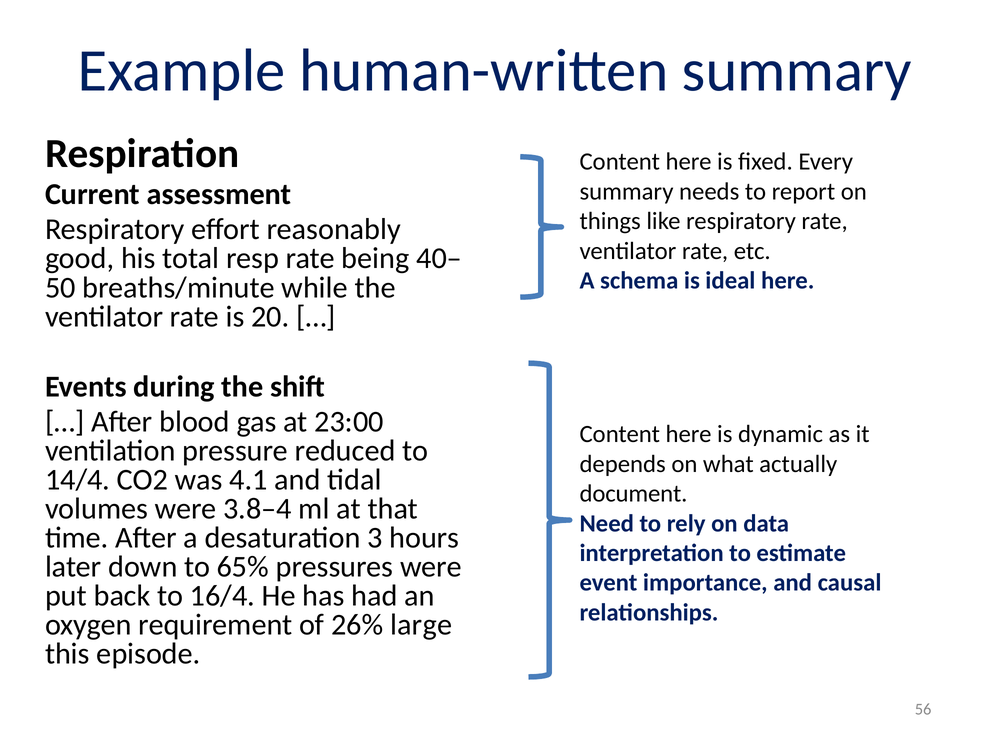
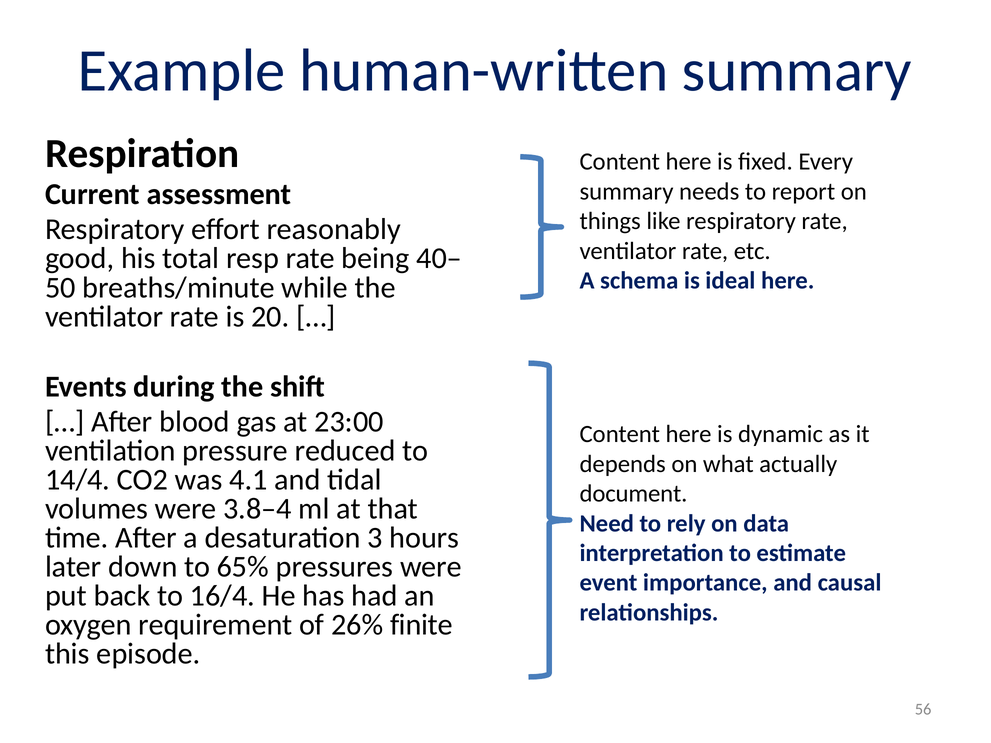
large: large -> finite (421, 625)
